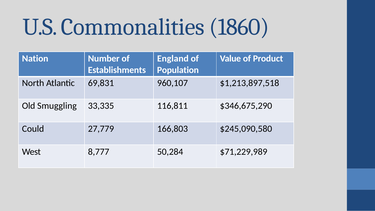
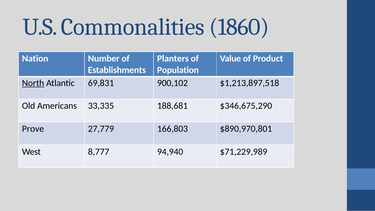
England: England -> Planters (173, 59)
North underline: none -> present (33, 83)
960,107: 960,107 -> 900,102 (173, 83)
Smuggling: Smuggling -> Americans (57, 106)
116,811: 116,811 -> 188,681 (172, 106)
Could: Could -> Prove (33, 129)
$245,090,580: $245,090,580 -> $890,970,801 (246, 129)
50,284: 50,284 -> 94,940 (170, 152)
